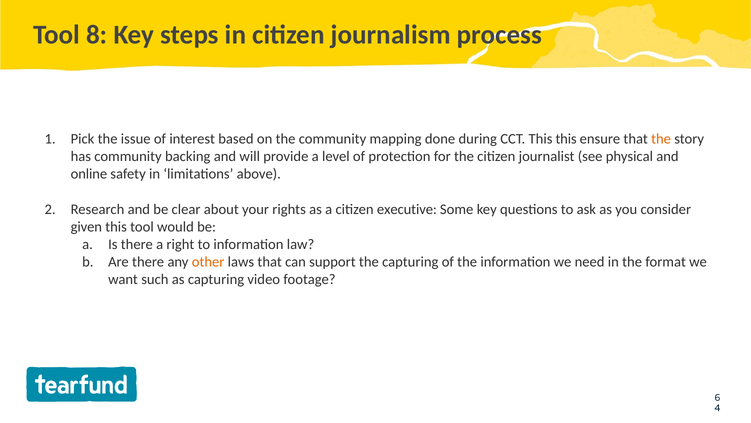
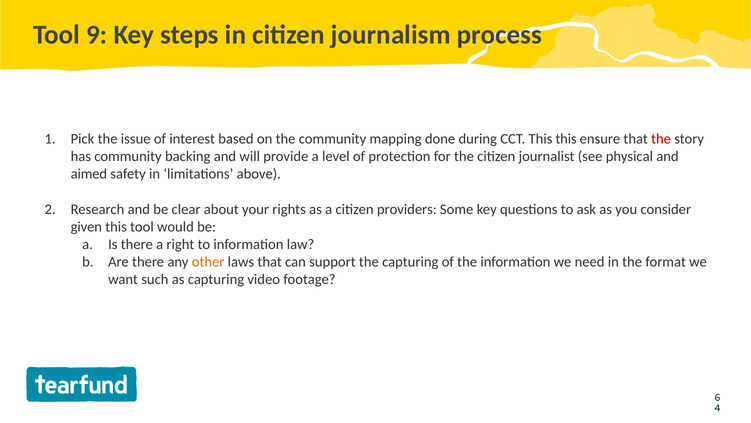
8: 8 -> 9 (97, 35)
the colour: orange -> red (661, 139)
online: online -> aimed (89, 174)
executive: executive -> providers (407, 209)
